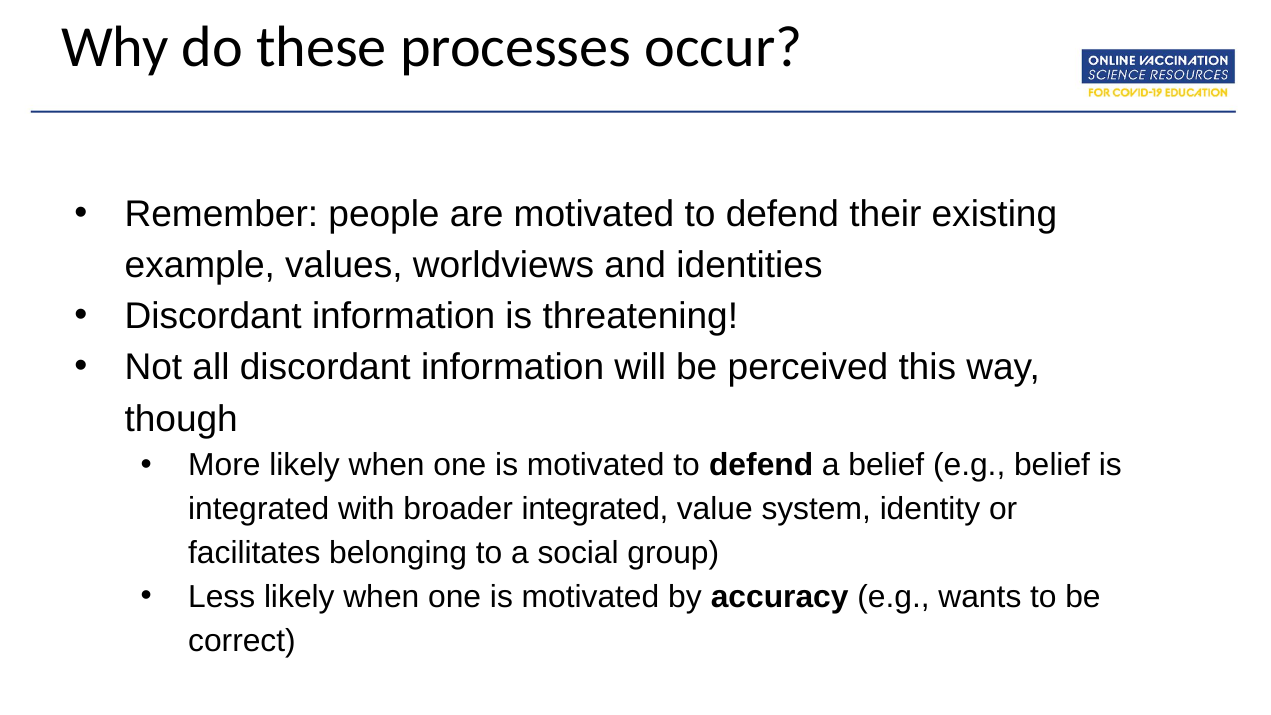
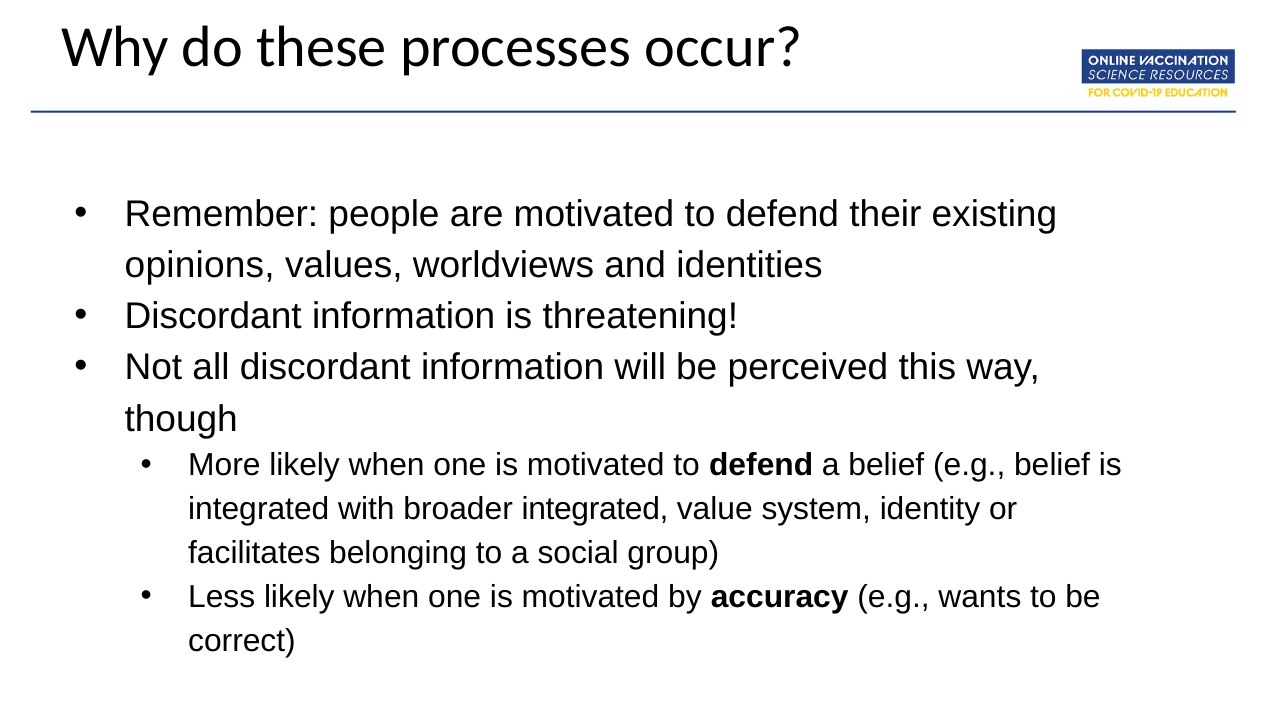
example: example -> opinions (200, 265)
